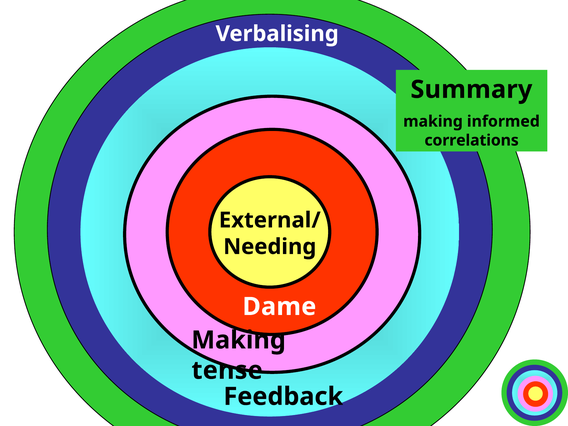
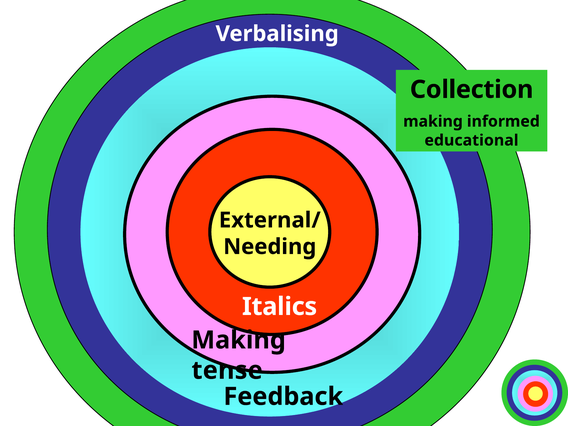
Summary: Summary -> Collection (472, 90)
correlations: correlations -> educational (471, 140)
Dame: Dame -> Italics (280, 307)
